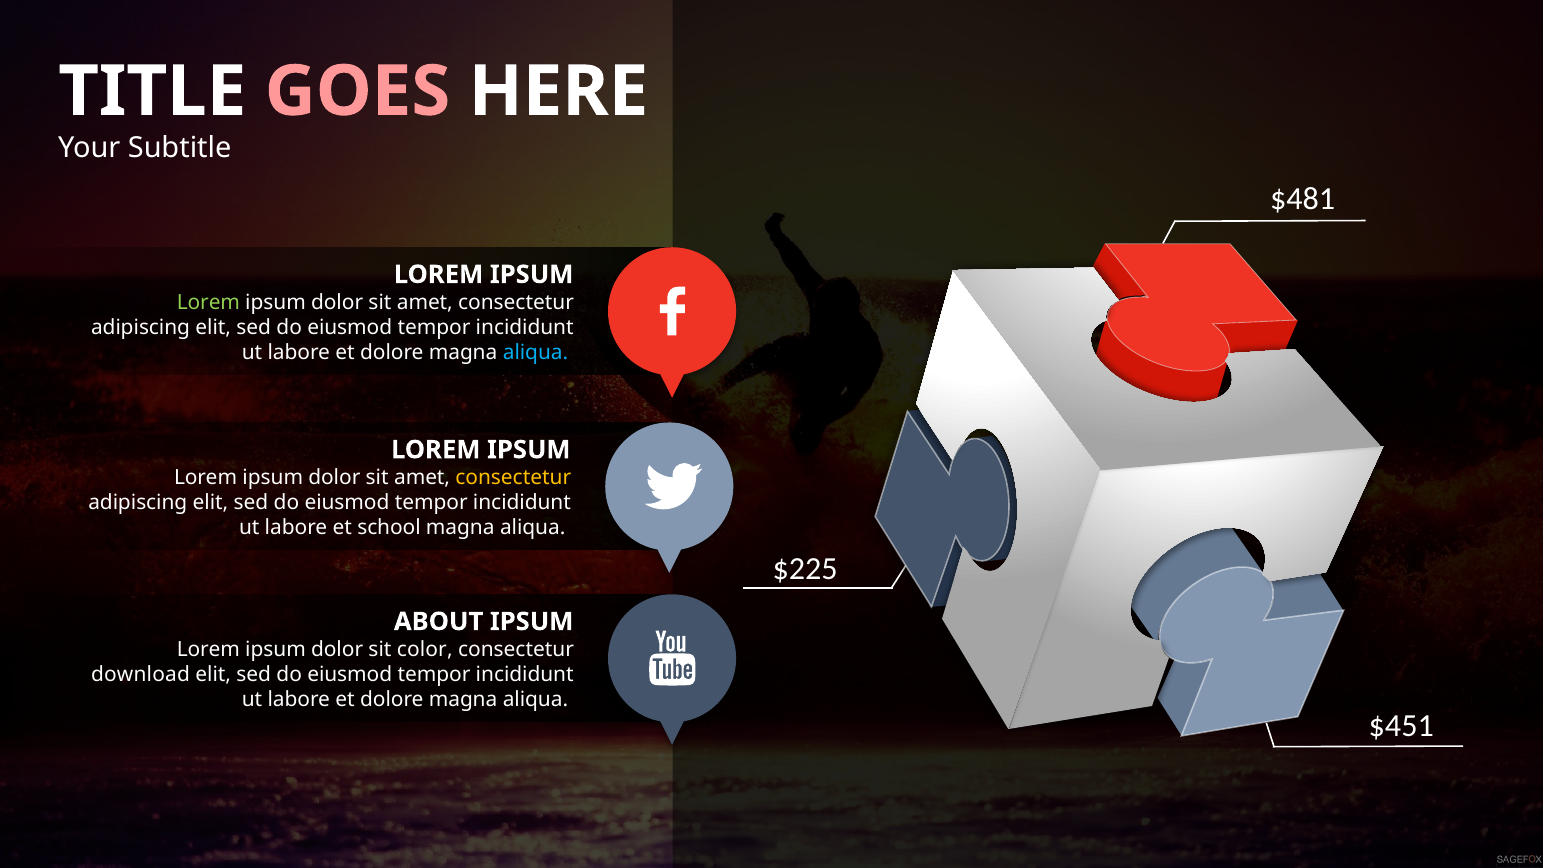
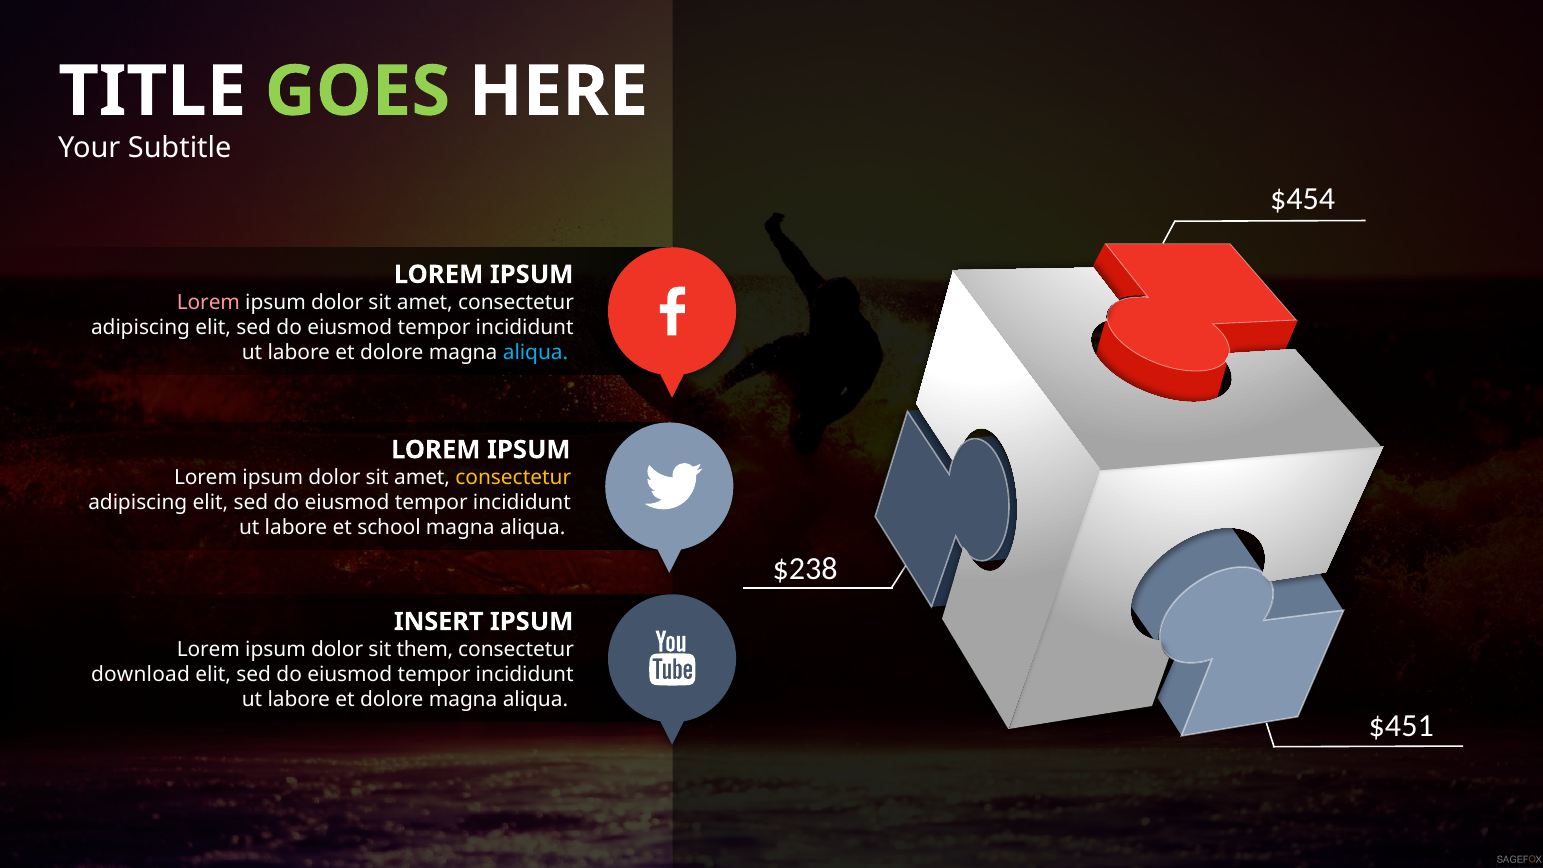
GOES colour: pink -> light green (357, 92)
$481: $481 -> $454 (1303, 199)
Lorem colour: light green -> pink (208, 302)
$225: $225 -> $238 (805, 569)
ABOUT: ABOUT -> INSERT (439, 622)
color: color -> them (425, 649)
